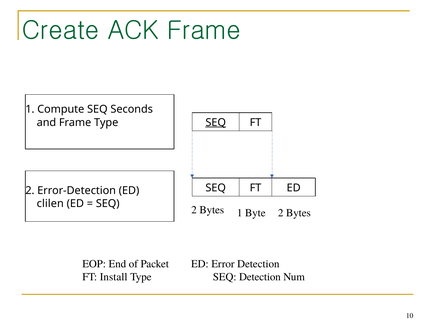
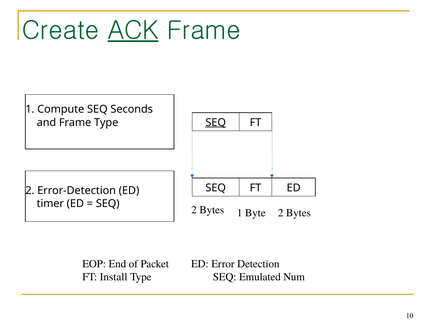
ACK underline: none -> present (133, 30)
clilen: clilen -> timer (50, 203)
SEQ Detection: Detection -> Emulated (260, 276)
